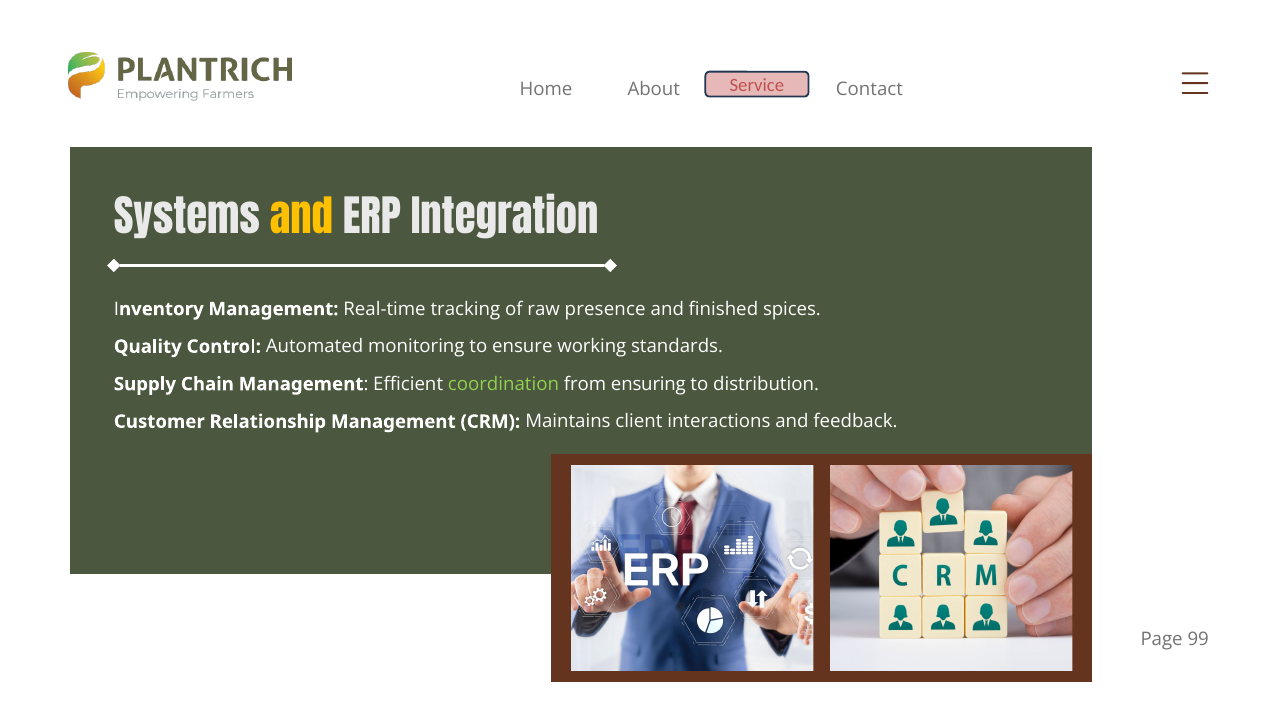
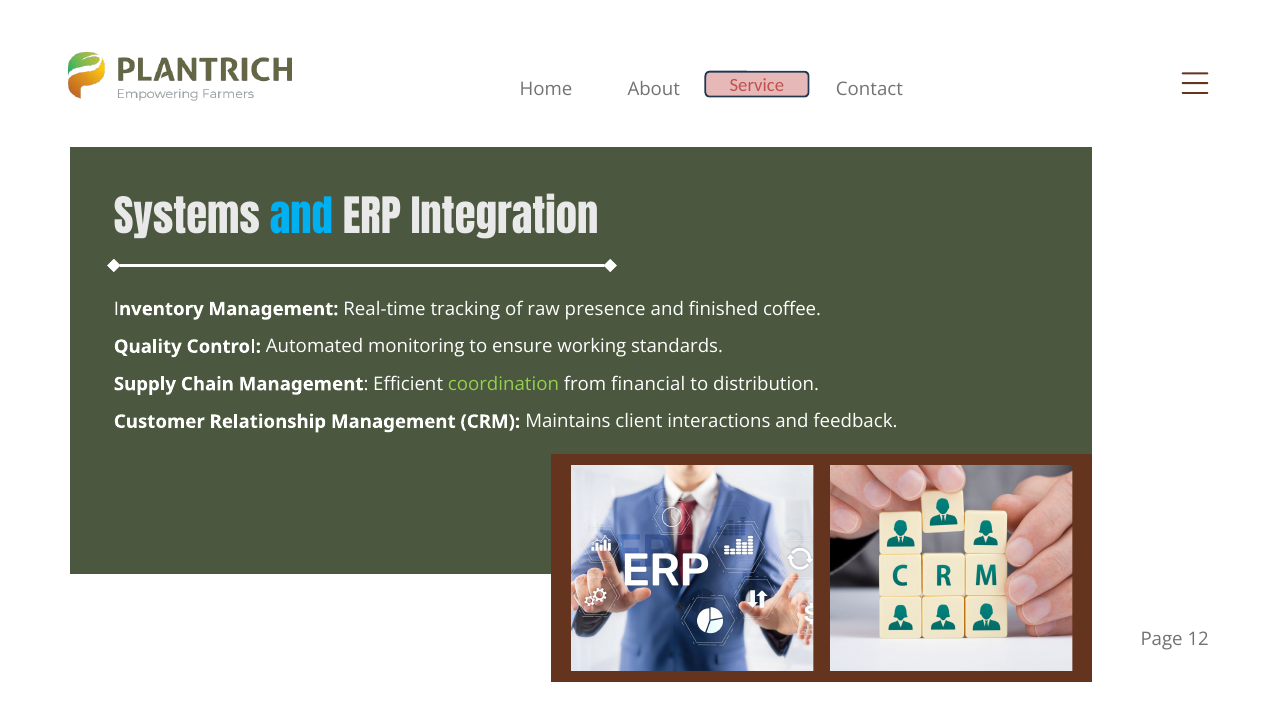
and colour: yellow -> light blue (301, 220)
spices: spices -> coffee (792, 309)
ensuring: ensuring -> financial (648, 384)
99: 99 -> 12 (1198, 640)
